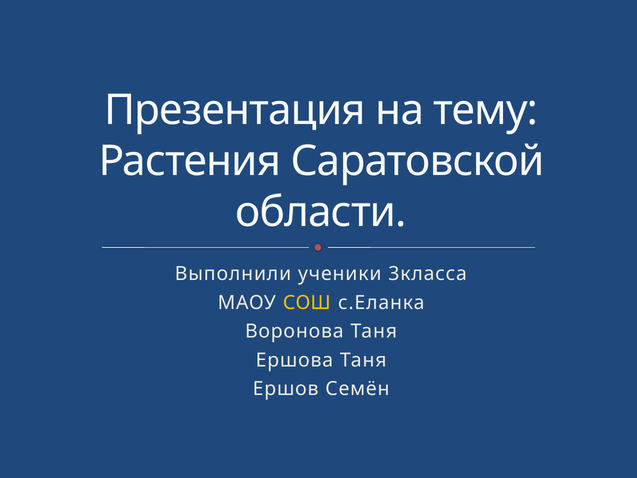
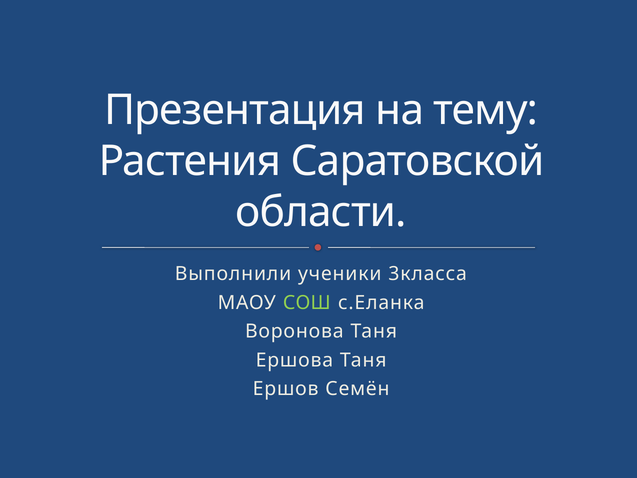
СОШ colour: yellow -> light green (307, 303)
